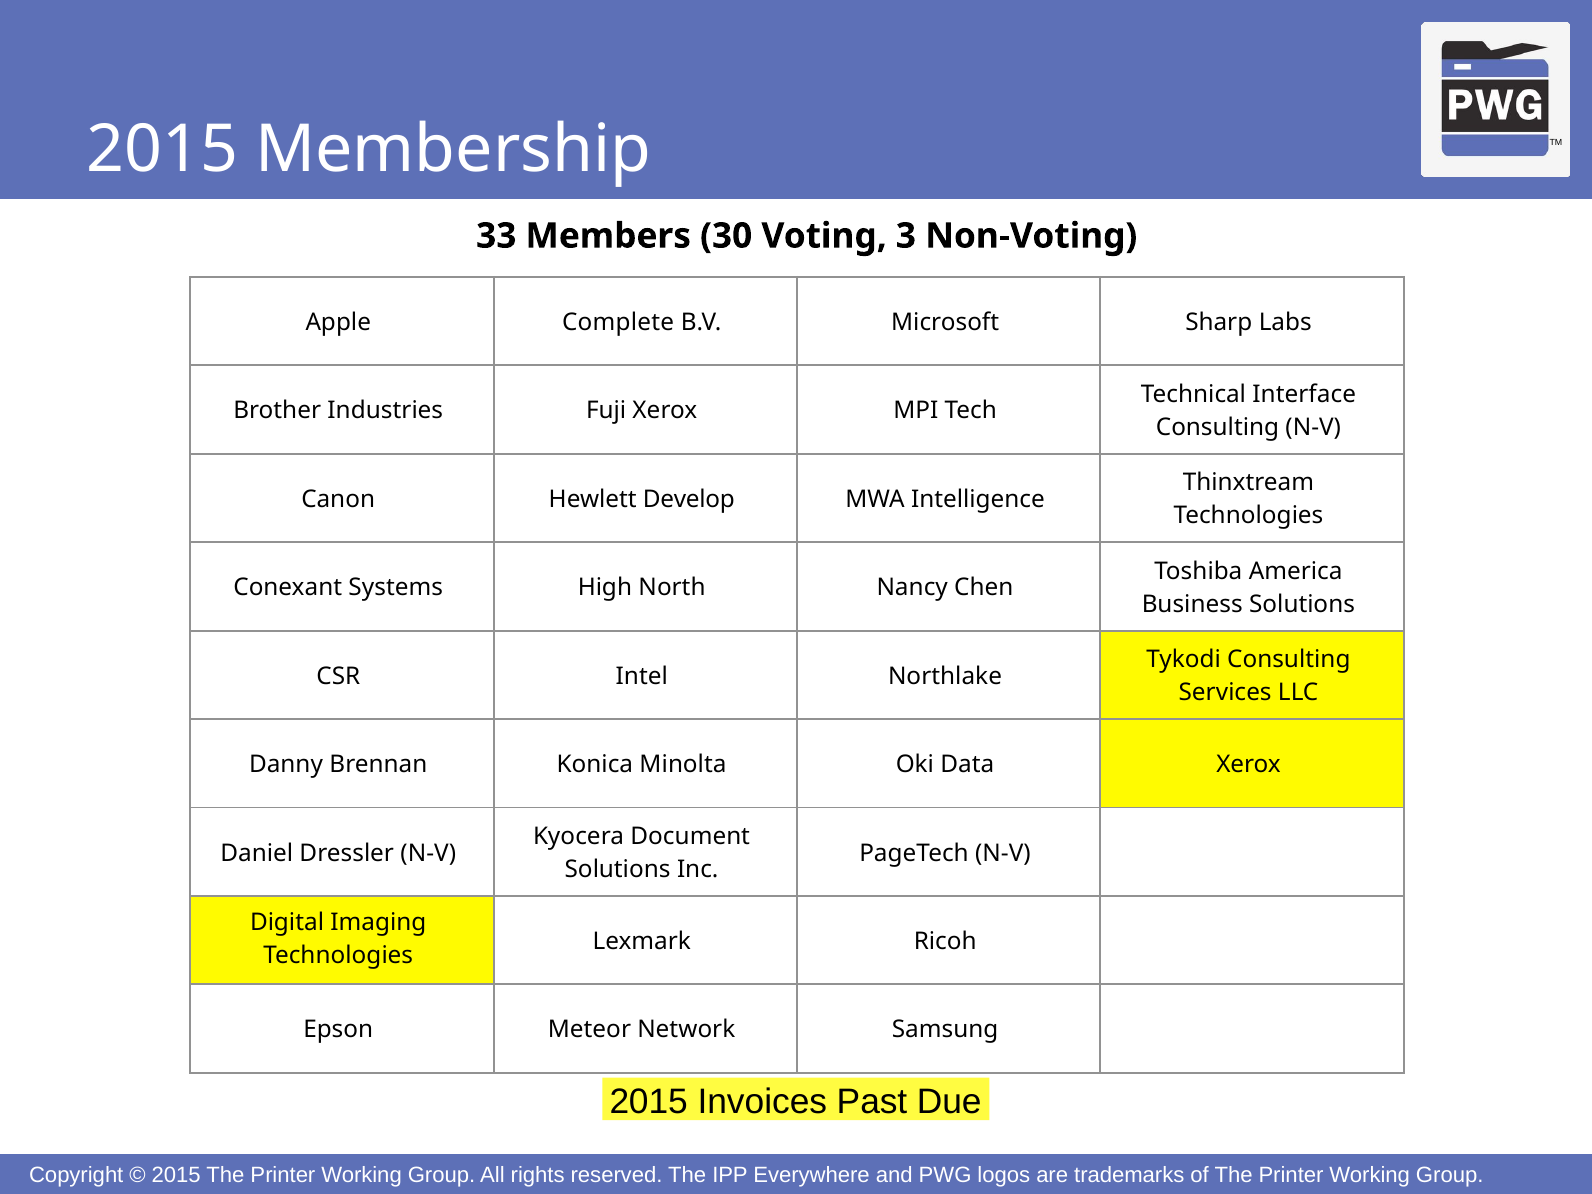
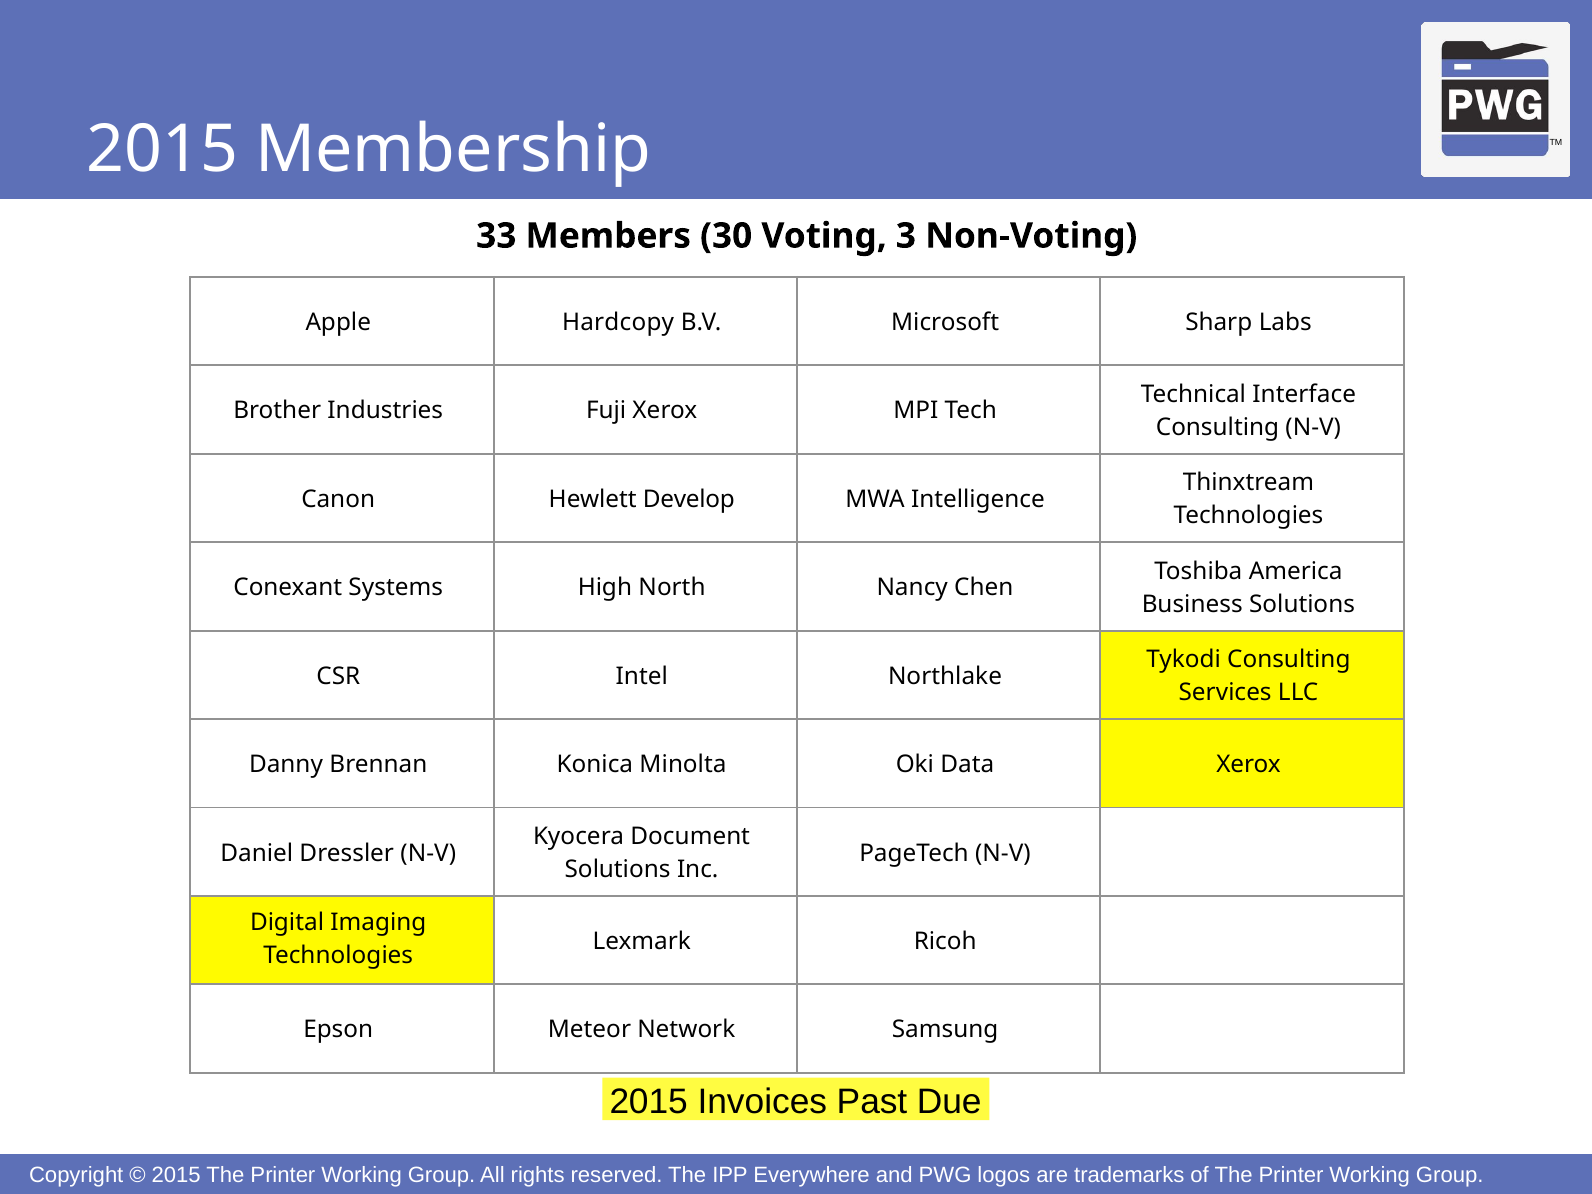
Complete: Complete -> Hardcopy (618, 322)
